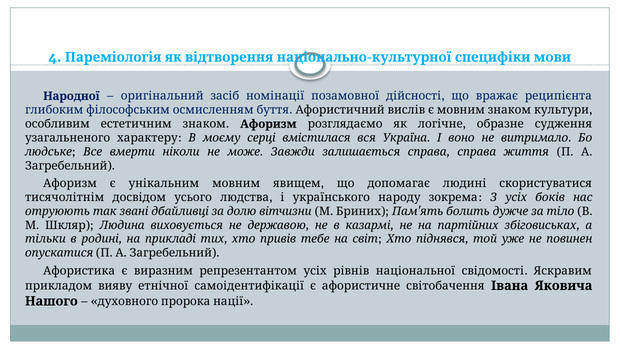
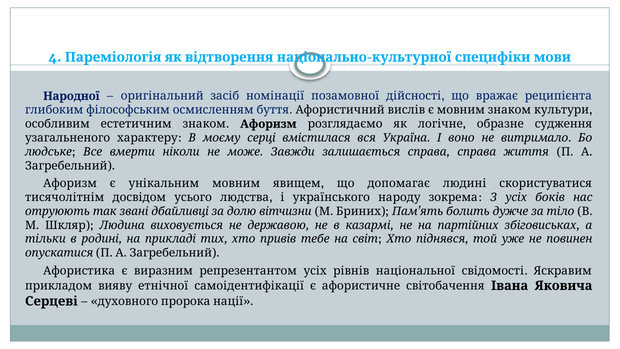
Нашого: Нашого -> Серцеві (51, 301)
